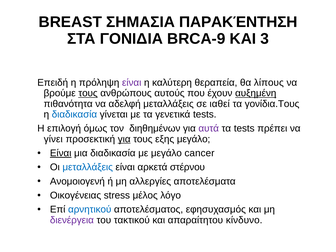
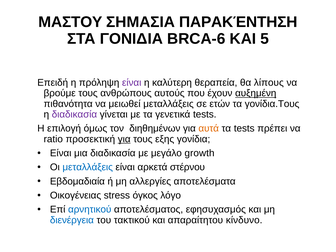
BREAST: BREAST -> ΜΑΣΤΟΥ (70, 22)
BRCA-9: BRCA-9 -> BRCA-6 (196, 39)
3: 3 -> 5 (265, 39)
τους underline: present -> none (88, 93)
αδελφή: αδελφή -> μειωθεί (125, 104)
ιαθεί: ιαθεί -> ετών (220, 104)
διαδικασία colour: blue -> purple (74, 114)
αυτά colour: purple -> orange (209, 128)
γίνει: γίνει -> ratio (53, 139)
εξης μεγάλο: μεγάλο -> γονίδια (194, 139)
Είναι underline: present -> none (61, 153)
cancer: cancer -> growth (200, 153)
Ανομοιογενή: Ανομοιογενή -> Εβδομαδιαία (77, 181)
μέλος: μέλος -> όγκος (145, 195)
διενέργεια colour: purple -> blue (72, 220)
